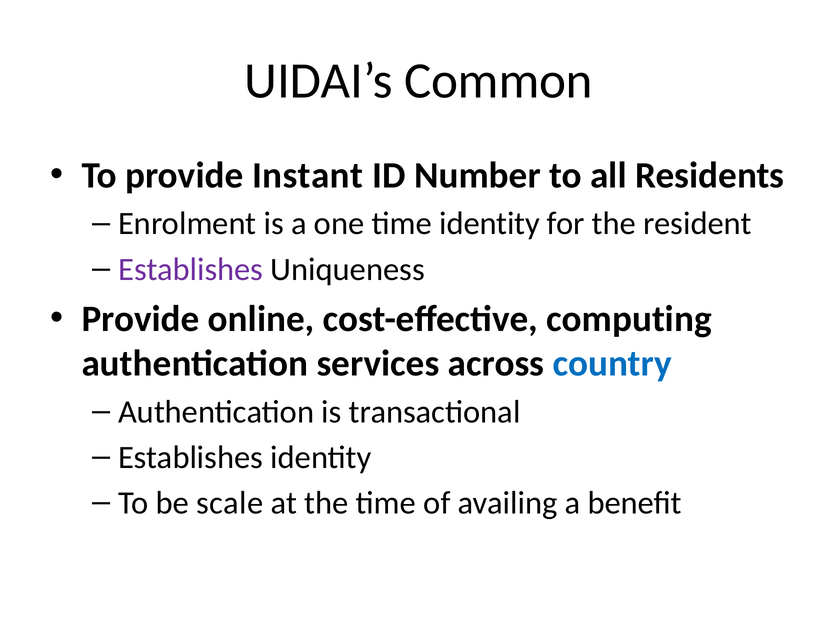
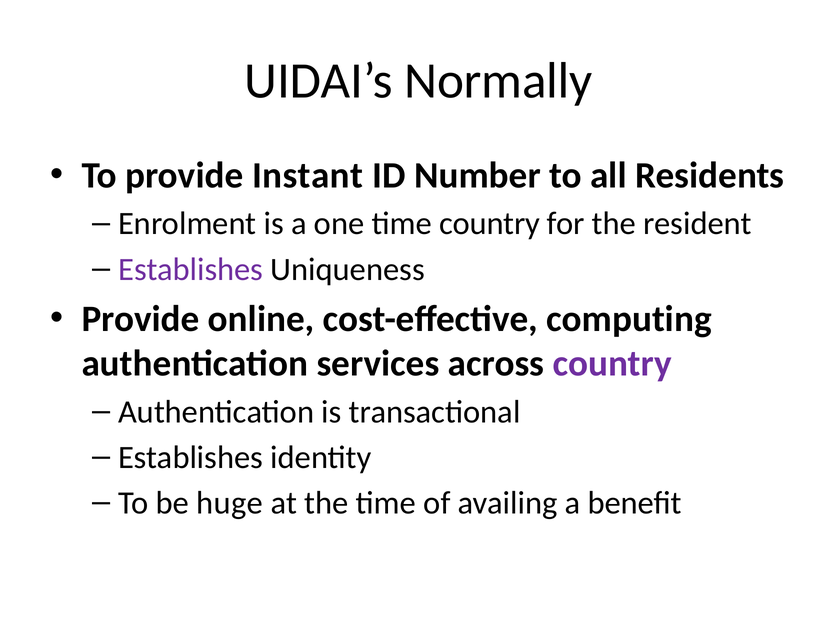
Common: Common -> Normally (498, 81)
time identity: identity -> country (490, 224)
country colour: blue -> purple (612, 364)
scale: scale -> huge (230, 503)
